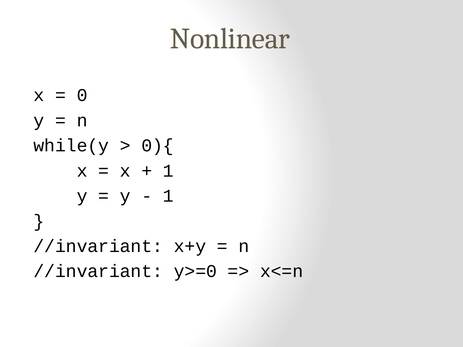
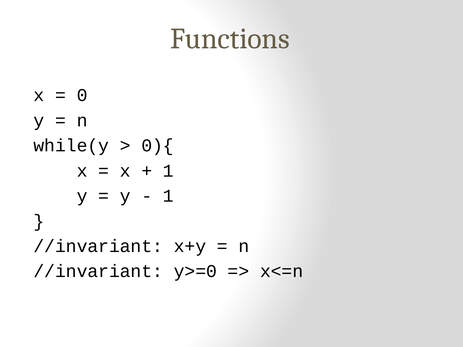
Nonlinear: Nonlinear -> Functions (230, 39)
